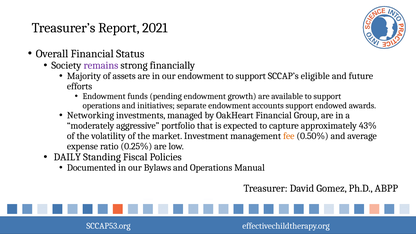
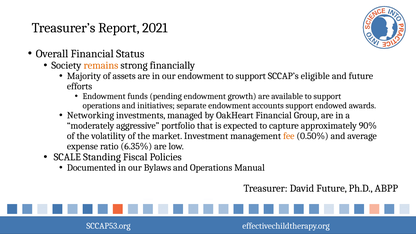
remains colour: purple -> orange (101, 65)
43%: 43% -> 90% (368, 126)
0.25%: 0.25% -> 6.35% (136, 146)
DAILY: DAILY -> SCALE (67, 157)
David Gomez: Gomez -> Future (332, 189)
